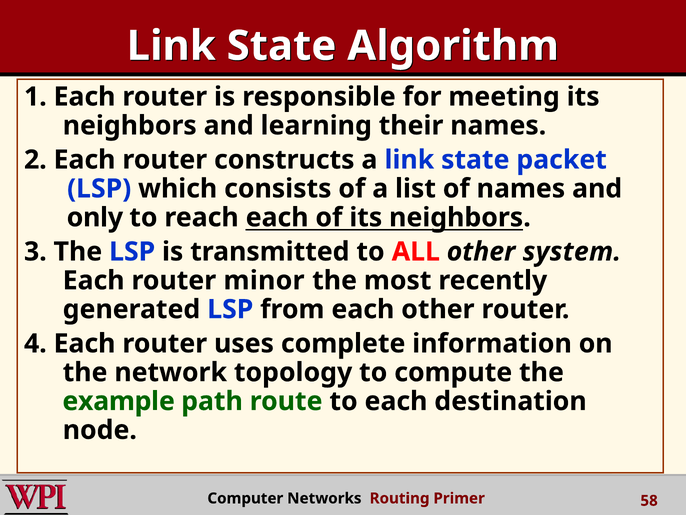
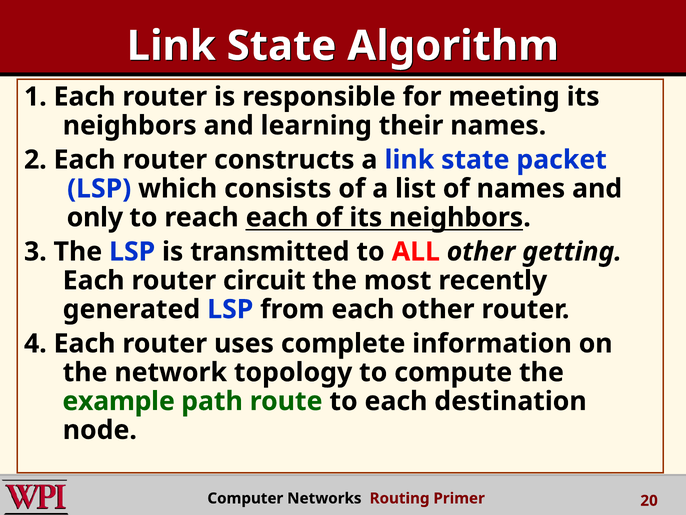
system: system -> getting (572, 251)
minor: minor -> circuit (264, 280)
58: 58 -> 20 (649, 500)
